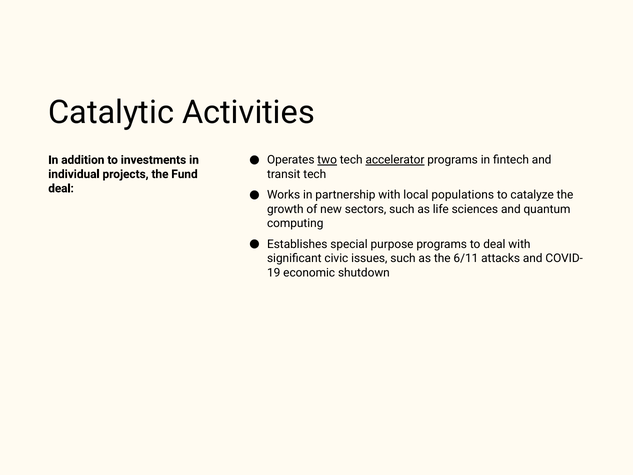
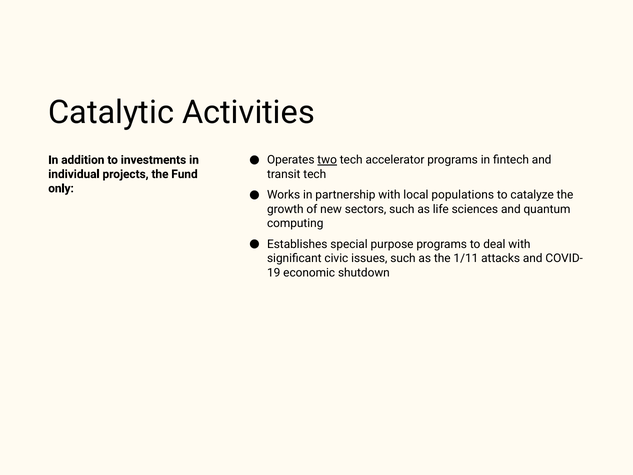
accelerator underline: present -> none (395, 160)
deal: deal -> only (61, 188)
6/11: 6/11 -> 1/11 (466, 258)
